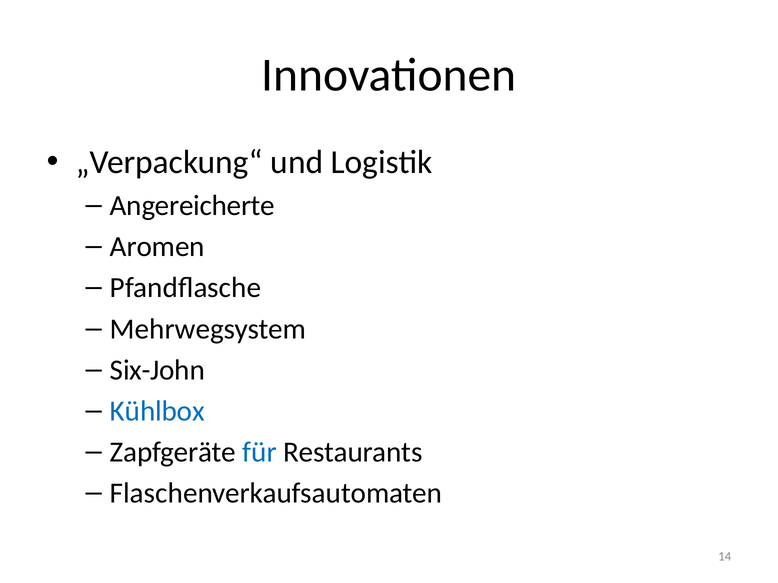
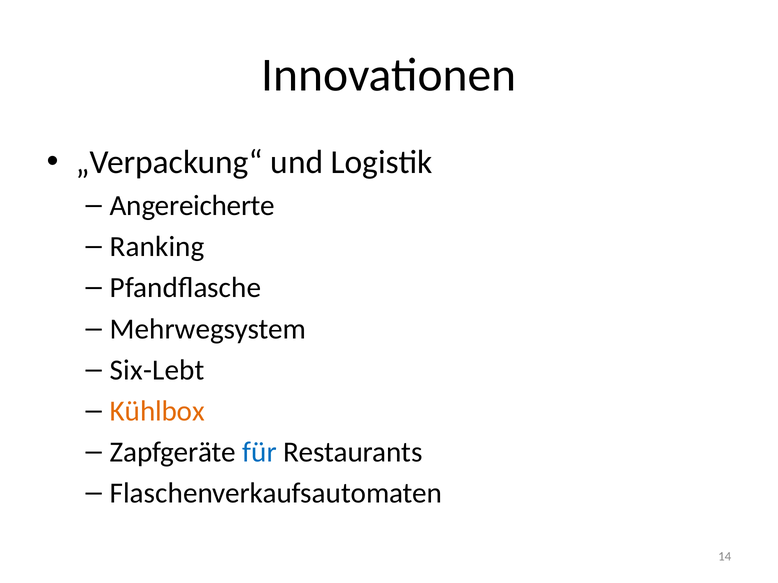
Aromen: Aromen -> Ranking (157, 247)
Six-John: Six-John -> Six-Lebt (157, 370)
Kühlbox colour: blue -> orange (157, 411)
